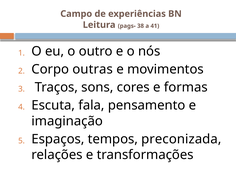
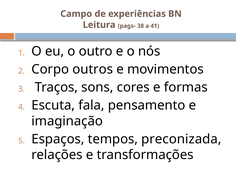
outras: outras -> outros (93, 69)
